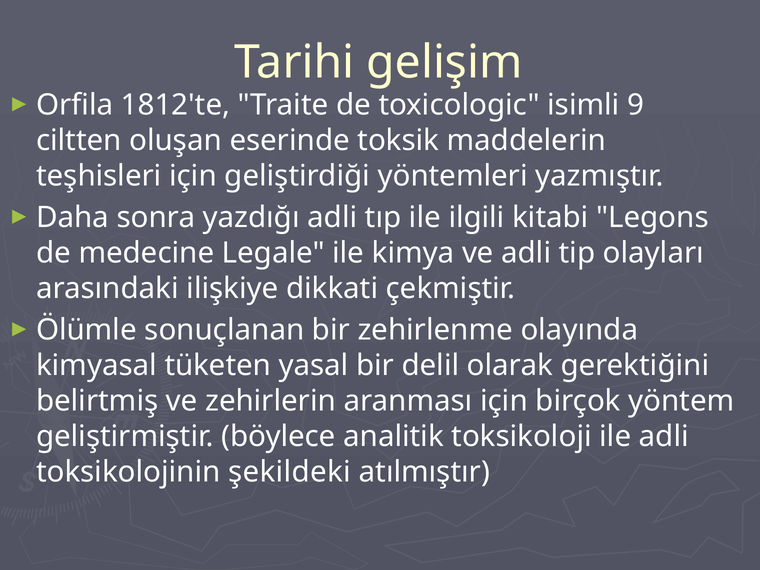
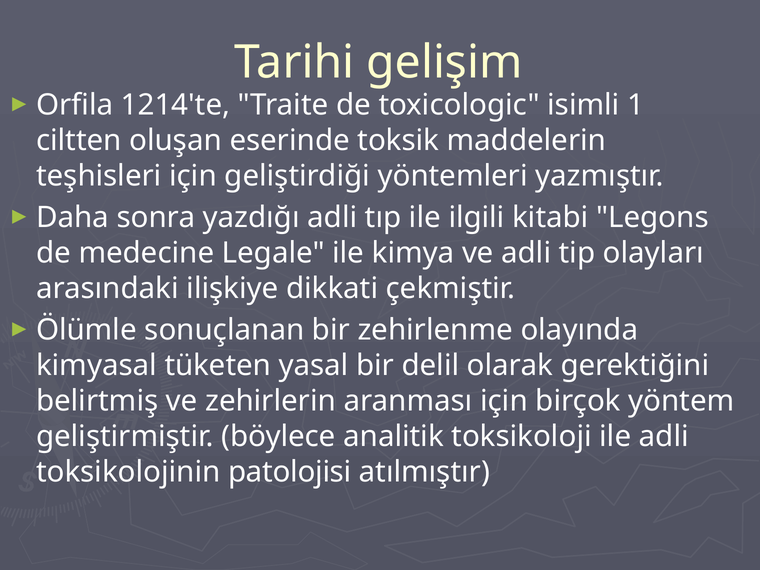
1812'te: 1812'te -> 1214'te (175, 105)
9: 9 -> 1 (635, 105)
şekildeki: şekildeki -> patolojisi (290, 472)
